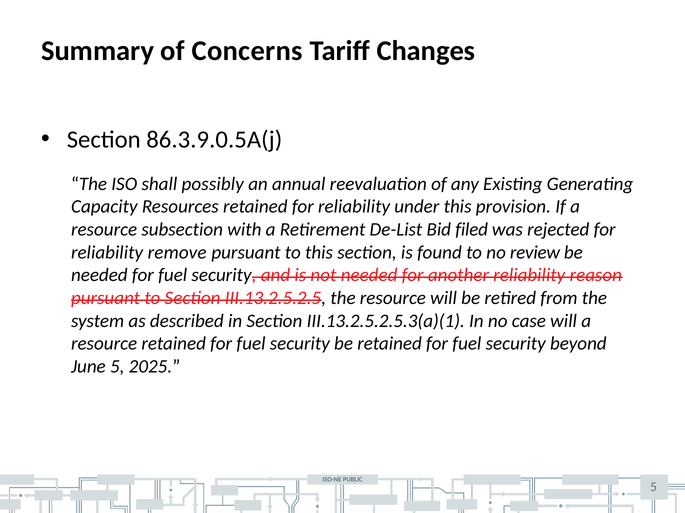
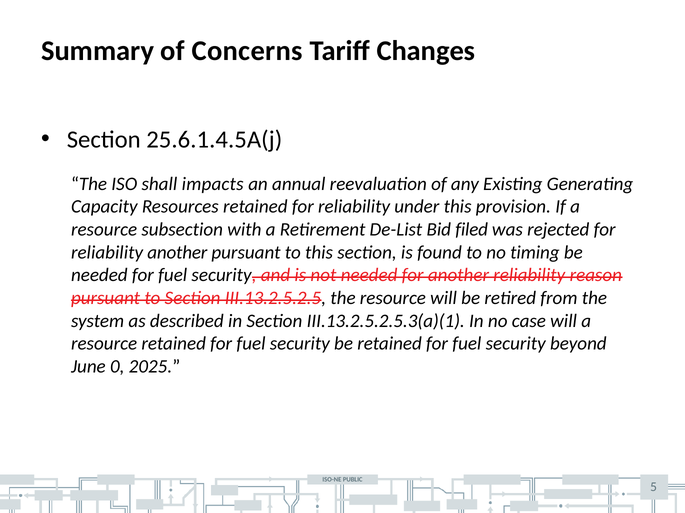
86.3.9.0.5A(j: 86.3.9.0.5A(j -> 25.6.1.4.5A(j (214, 140)
possibly: possibly -> impacts (213, 184)
reliability remove: remove -> another (177, 253)
review: review -> timing (535, 253)
June 5: 5 -> 0 (117, 367)
